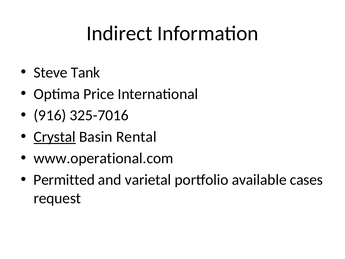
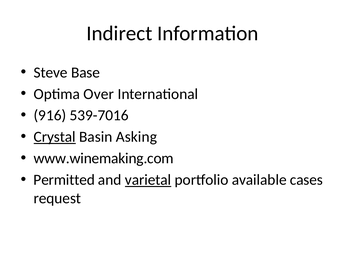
Tank: Tank -> Base (86, 72)
Price: Price -> Over (99, 94)
325-7016: 325-7016 -> 539-7016 (99, 115)
Rental: Rental -> Asking (136, 137)
www.operational.com: www.operational.com -> www.winemaking.com (104, 158)
varietal underline: none -> present (148, 180)
